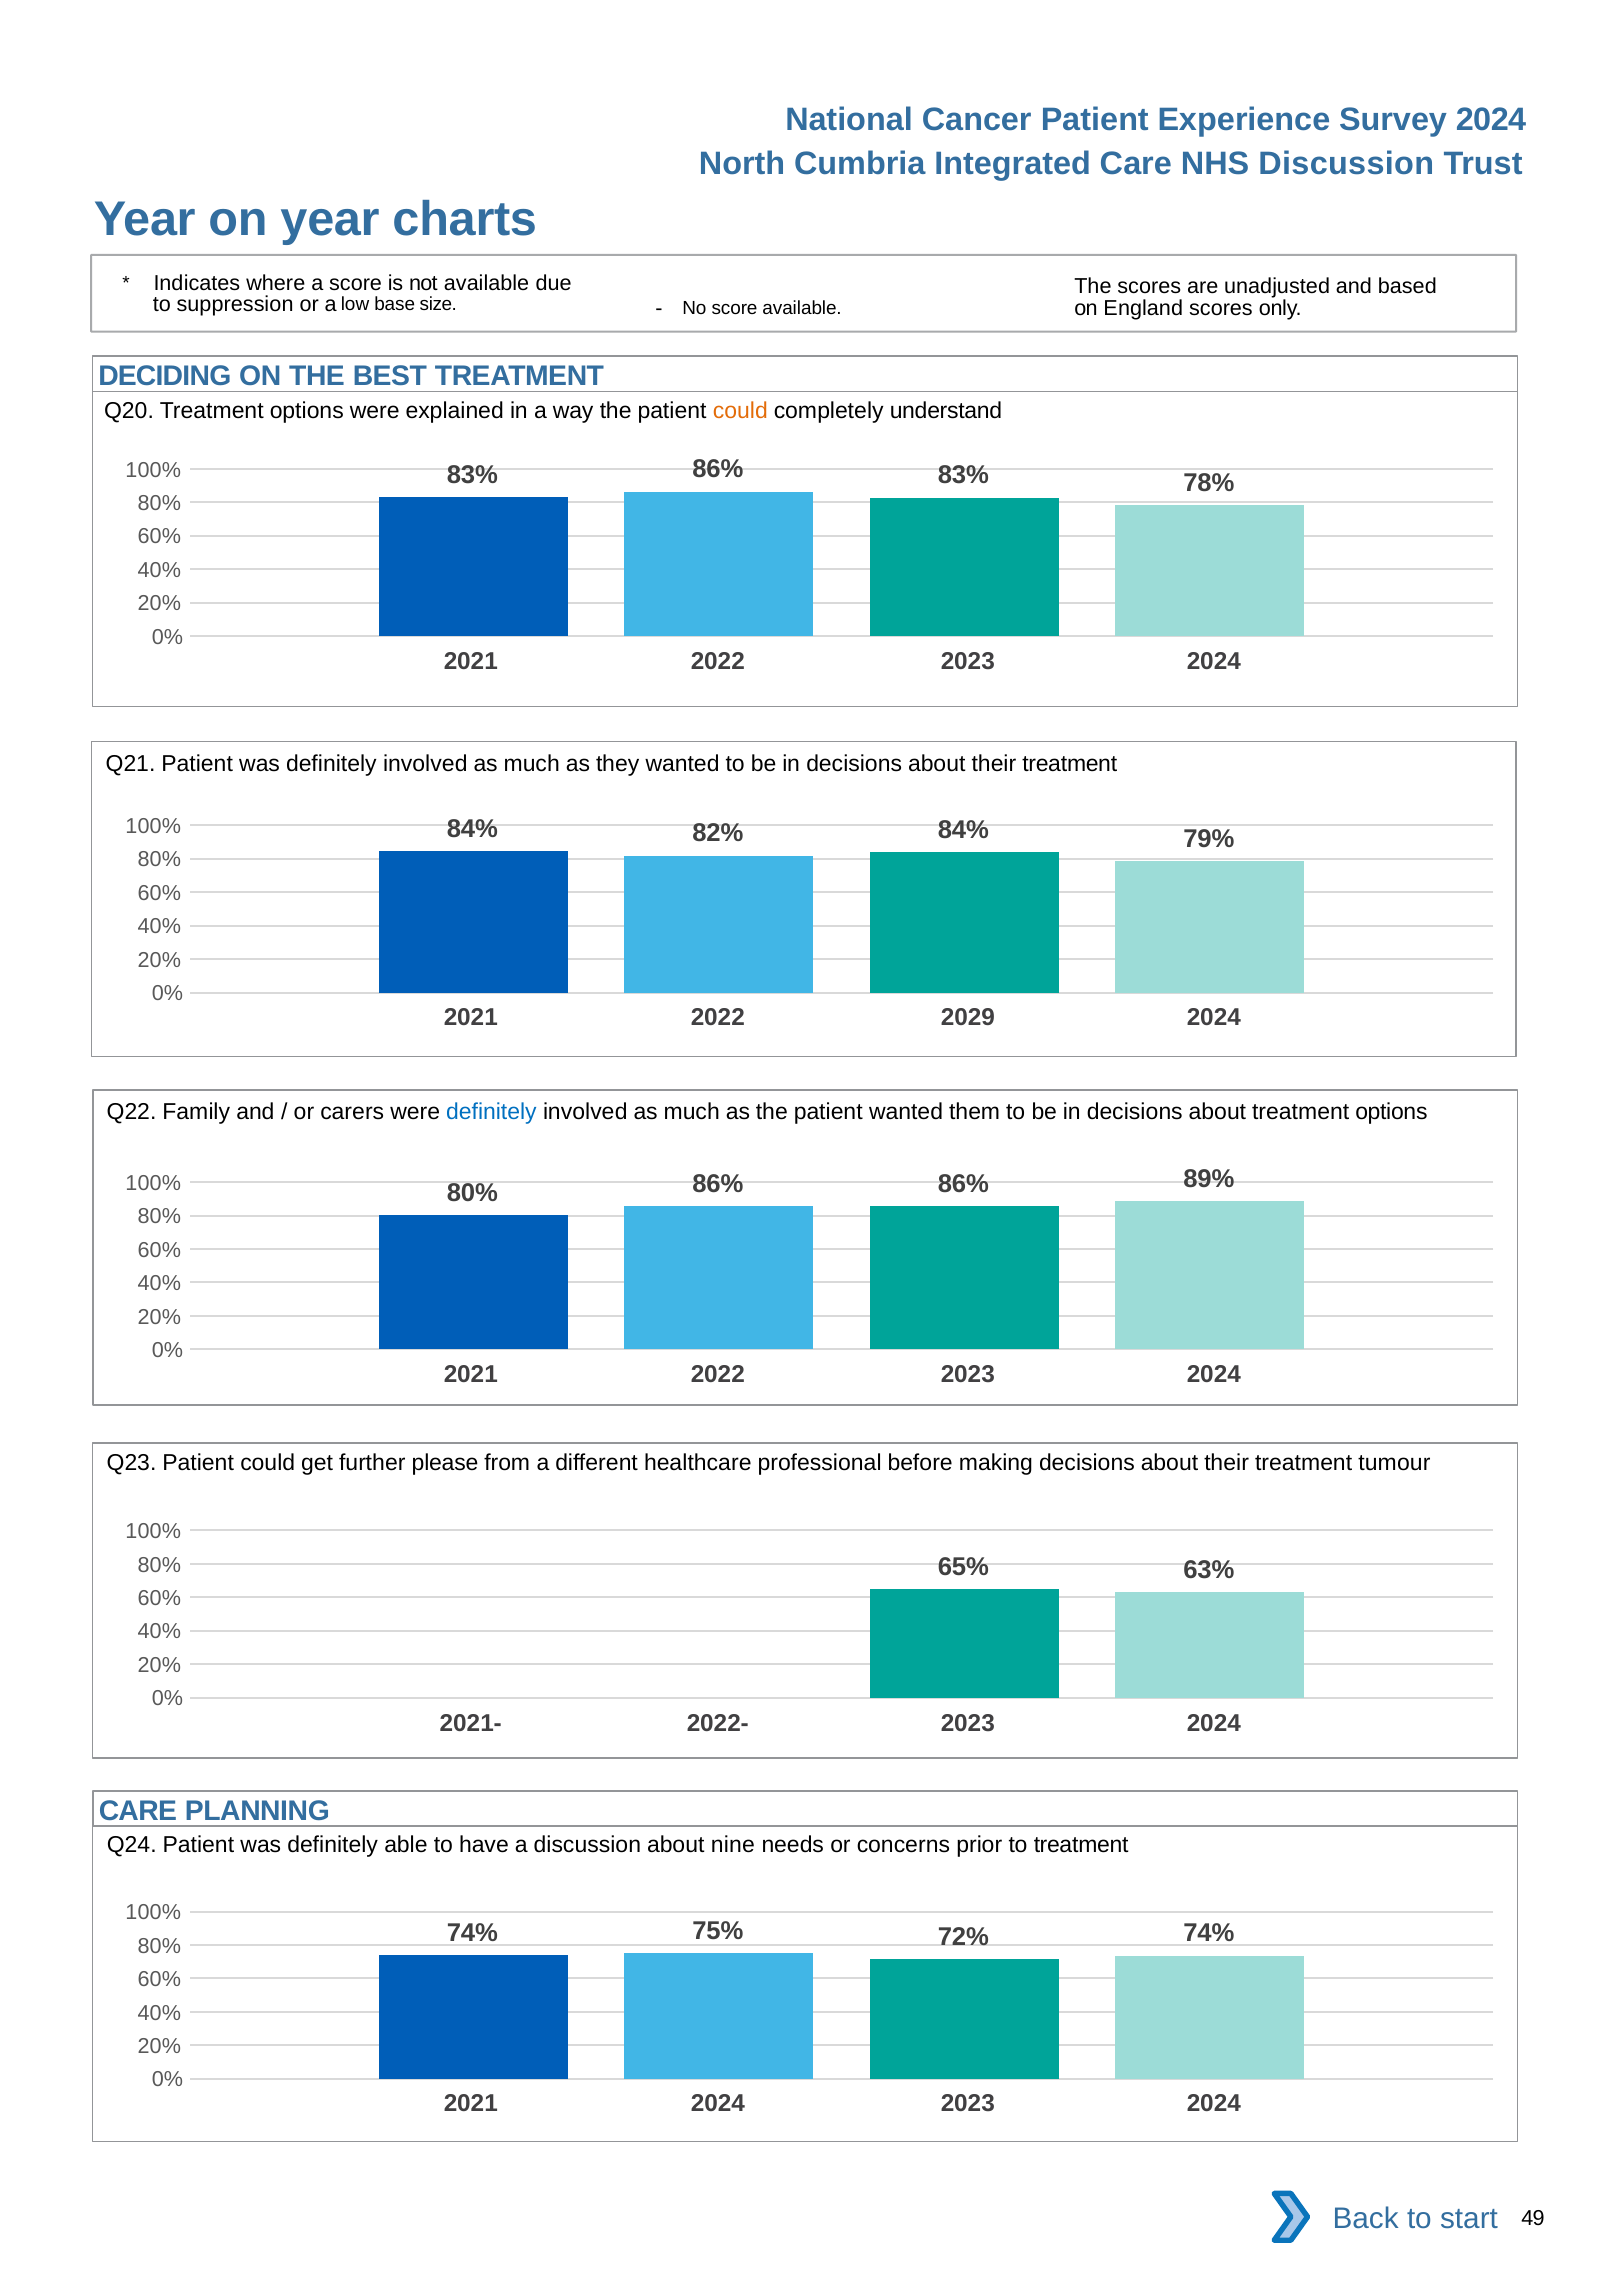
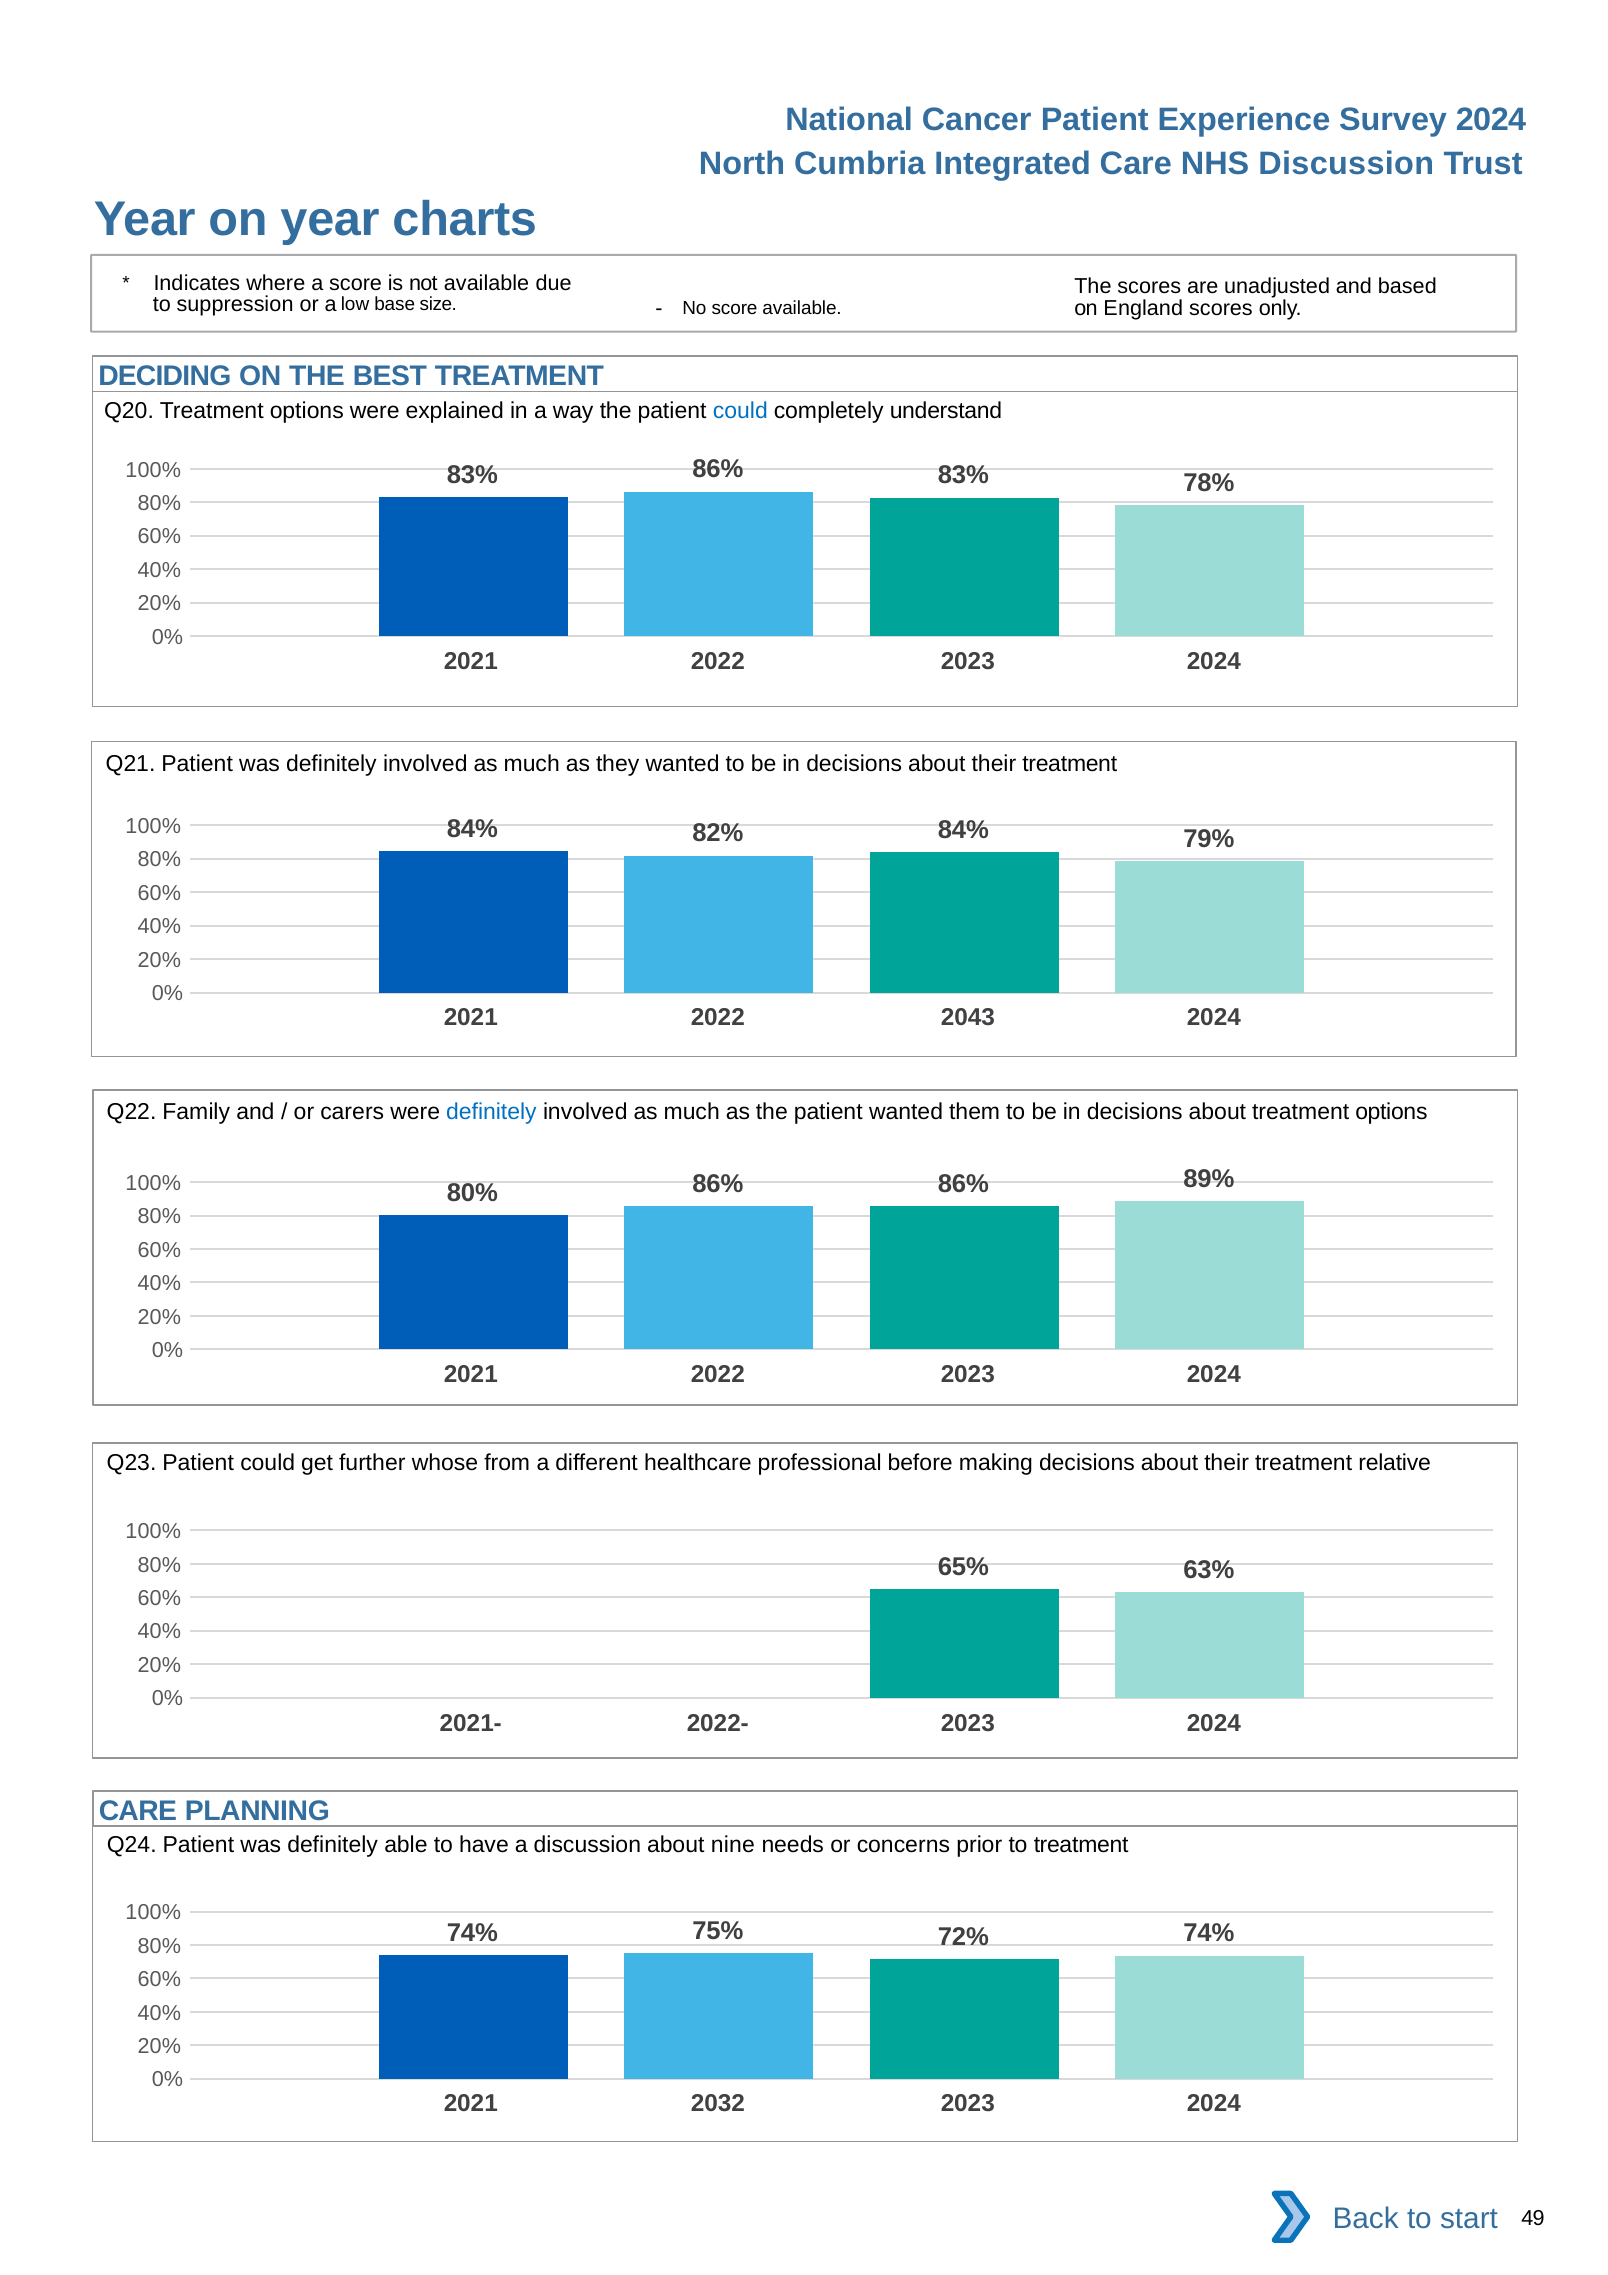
could colour: orange -> blue (740, 411)
2029: 2029 -> 2043 (968, 1018)
please: please -> whose (445, 1463)
tumour: tumour -> relative (1395, 1463)
2021 2024: 2024 -> 2032 (718, 2104)
